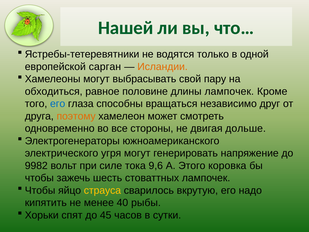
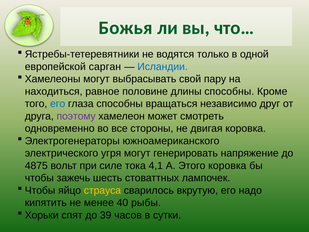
Нашей: Нашей -> Божья (126, 28)
Исландии colour: orange -> blue (163, 67)
обходиться: обходиться -> находиться (54, 91)
длины лампочек: лампочек -> способны (229, 91)
поэтому colour: orange -> purple (76, 116)
двигая дольше: дольше -> коровка (246, 128)
9982: 9982 -> 4875 (36, 166)
9,6: 9,6 -> 4,1 (156, 166)
45: 45 -> 39 (106, 215)
